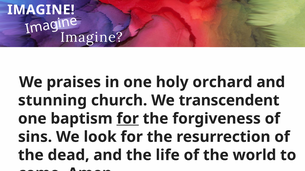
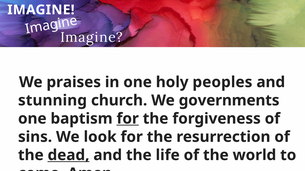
orchard: orchard -> peoples (222, 82)
transcendent: transcendent -> governments (229, 101)
dead underline: none -> present (68, 156)
